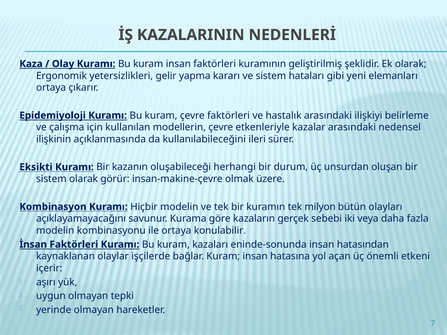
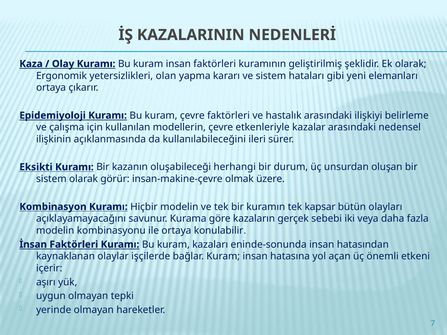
gelir: gelir -> olan (166, 76)
milyon: milyon -> kapsar (320, 207)
